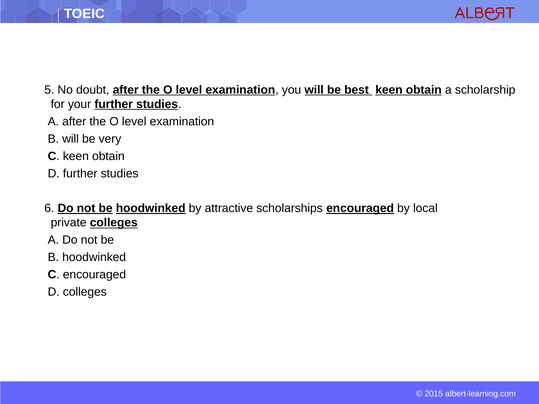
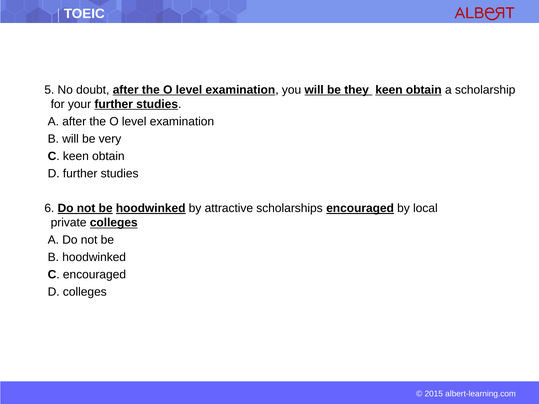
best: best -> they (357, 90)
